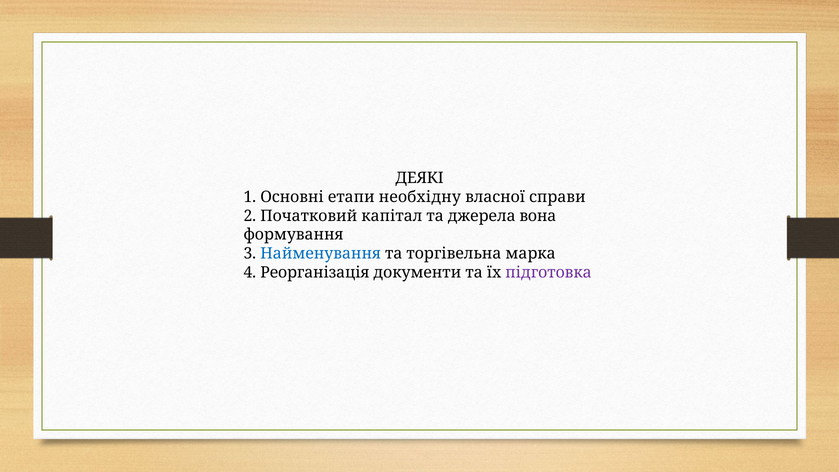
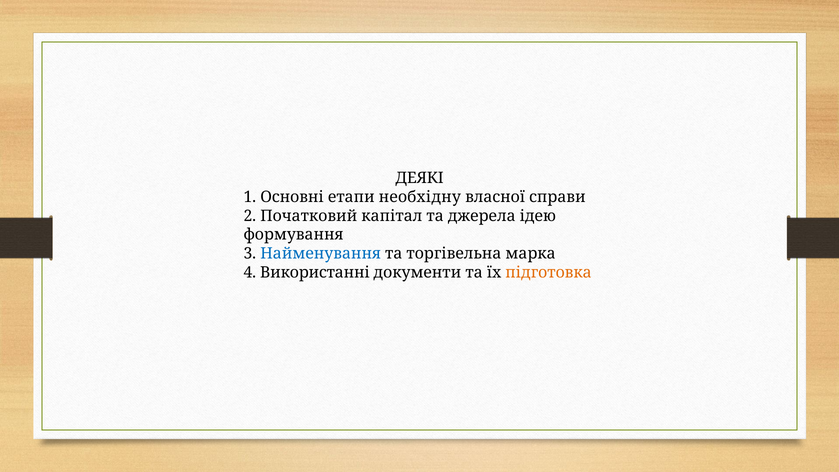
вона: вона -> ідею (538, 216)
Реорганізація: Реорганізація -> Використанні (315, 272)
підготовка colour: purple -> orange (548, 272)
